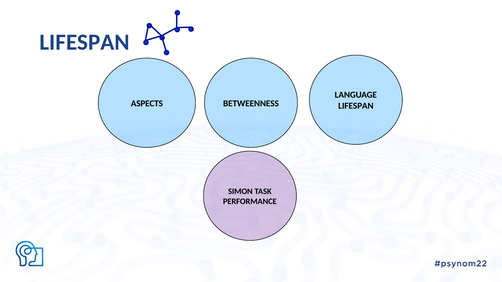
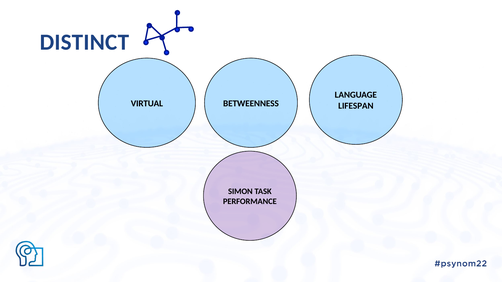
LIFESPAN: LIFESPAN -> DISTINCT (84, 42)
ASPECTS: ASPECTS -> VIRTUAL (147, 103)
